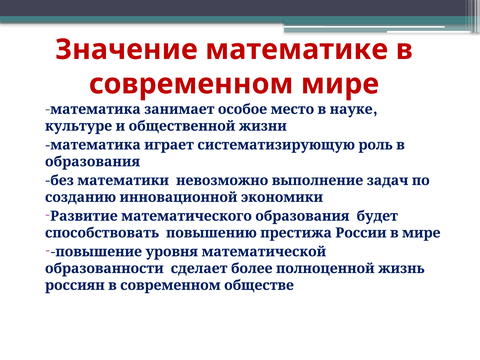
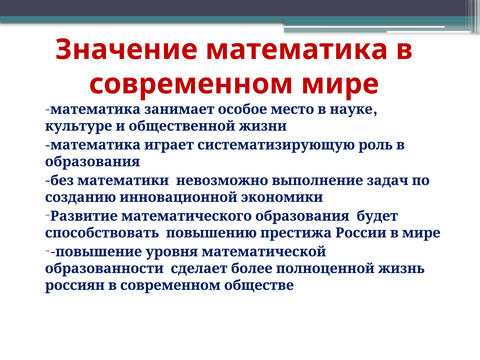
Значение математике: математике -> математика (297, 50)
